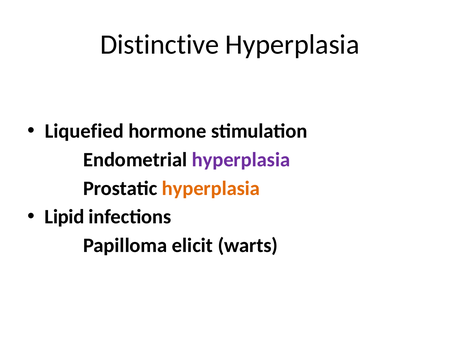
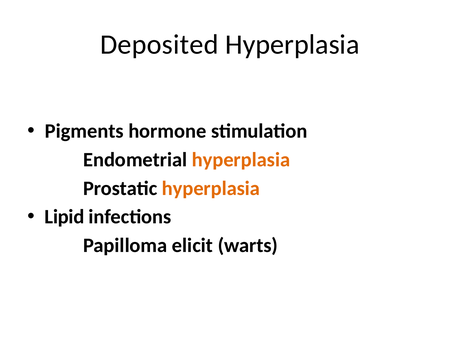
Distinctive: Distinctive -> Deposited (159, 45)
Liquefied: Liquefied -> Pigments (84, 131)
hyperplasia colour: purple -> orange (241, 160)
